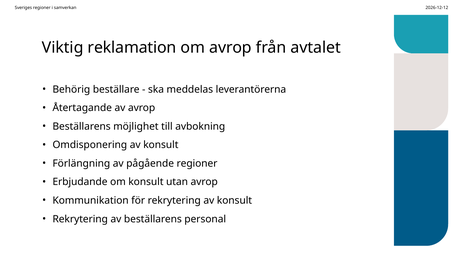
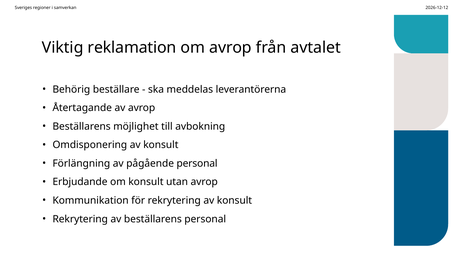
pågående regioner: regioner -> personal (197, 164)
